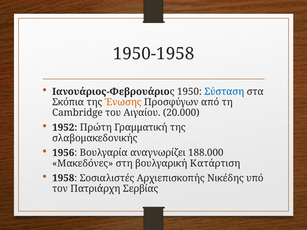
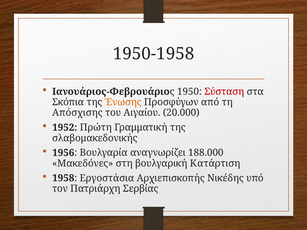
Σύσταση colour: blue -> red (224, 92)
Cambridge: Cambridge -> Απόσχισης (77, 113)
Σοσιαλιστές: Σοσιαλιστές -> Εργοστάσια (107, 178)
